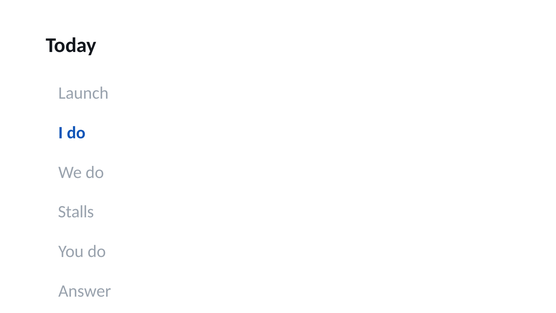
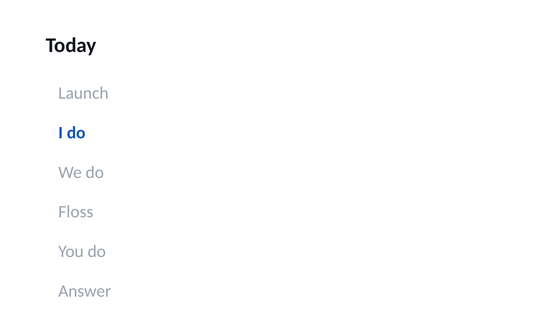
Stalls: Stalls -> Floss (76, 212)
